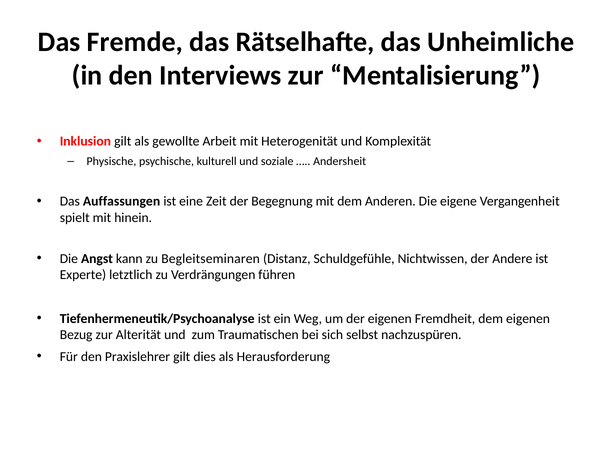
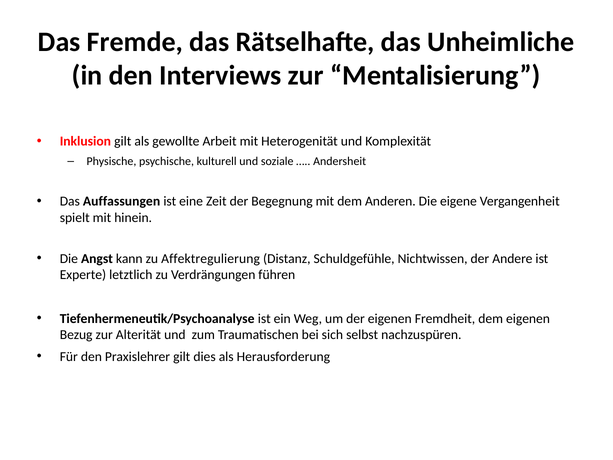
Begleitseminaren: Begleitseminaren -> Affektregulierung (211, 258)
